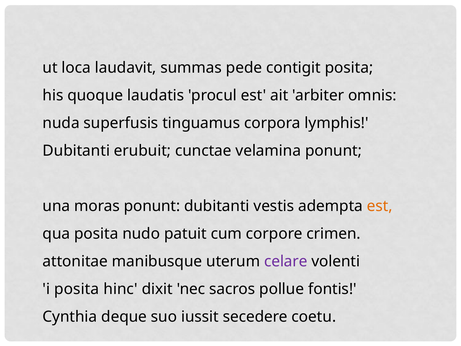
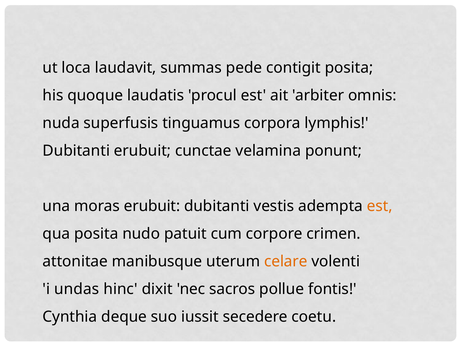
moras ponunt: ponunt -> erubuit (152, 206)
celare colour: purple -> orange (286, 261)
i posita: posita -> undas (77, 289)
